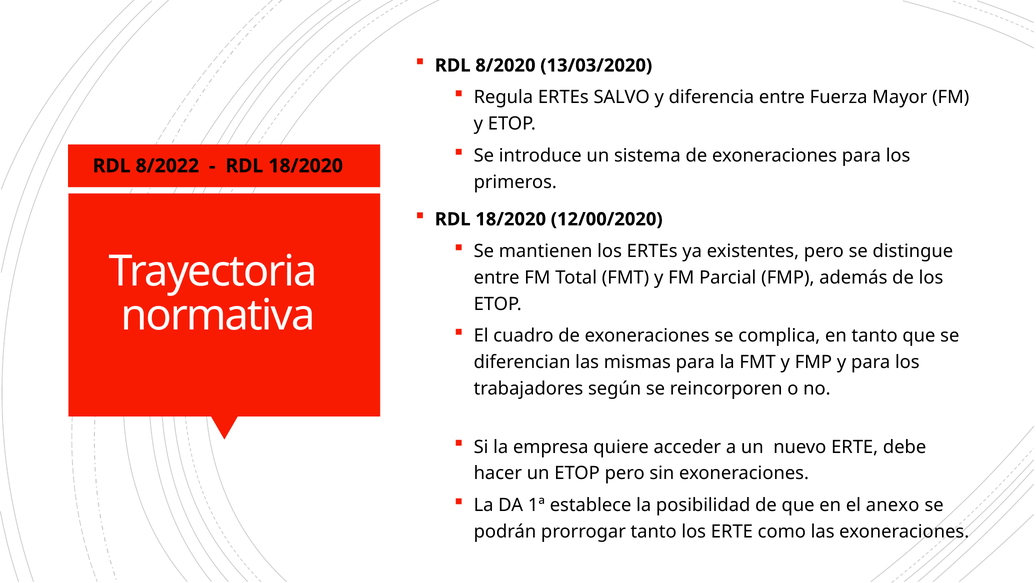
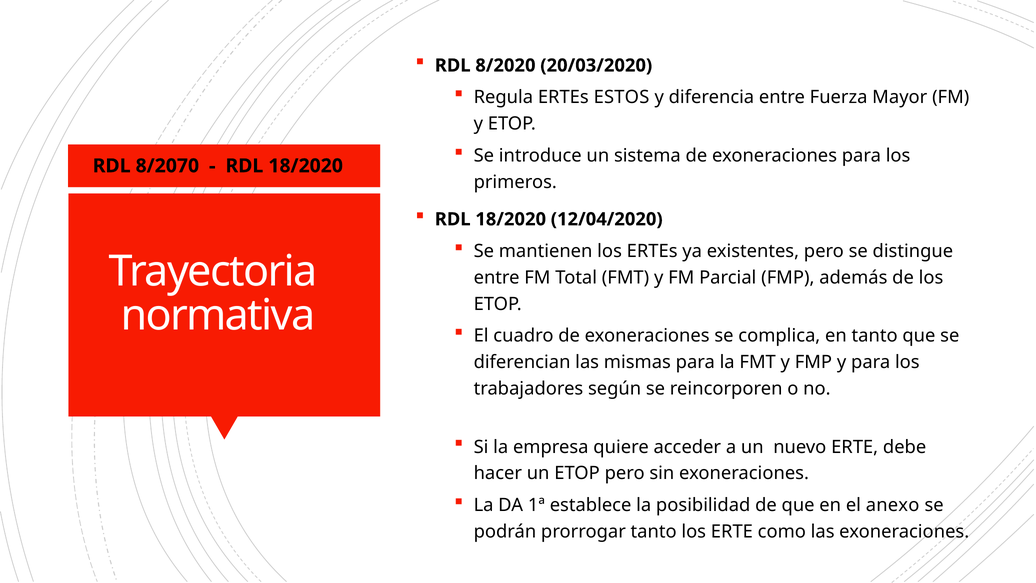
13/03/2020: 13/03/2020 -> 20/03/2020 (596, 65)
SALVO: SALVO -> ESTOS (622, 97)
8/2022: 8/2022 -> 8/2070 (167, 166)
12/00/2020: 12/00/2020 -> 12/04/2020 (607, 219)
